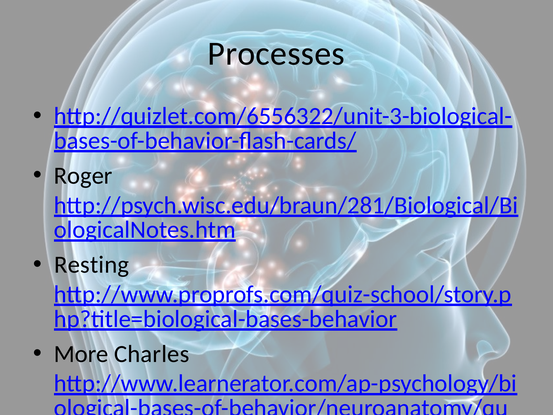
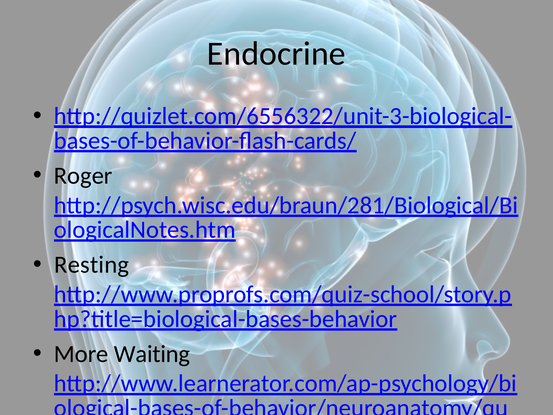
Processes: Processes -> Endocrine (276, 54)
Charles: Charles -> Waiting (152, 354)
